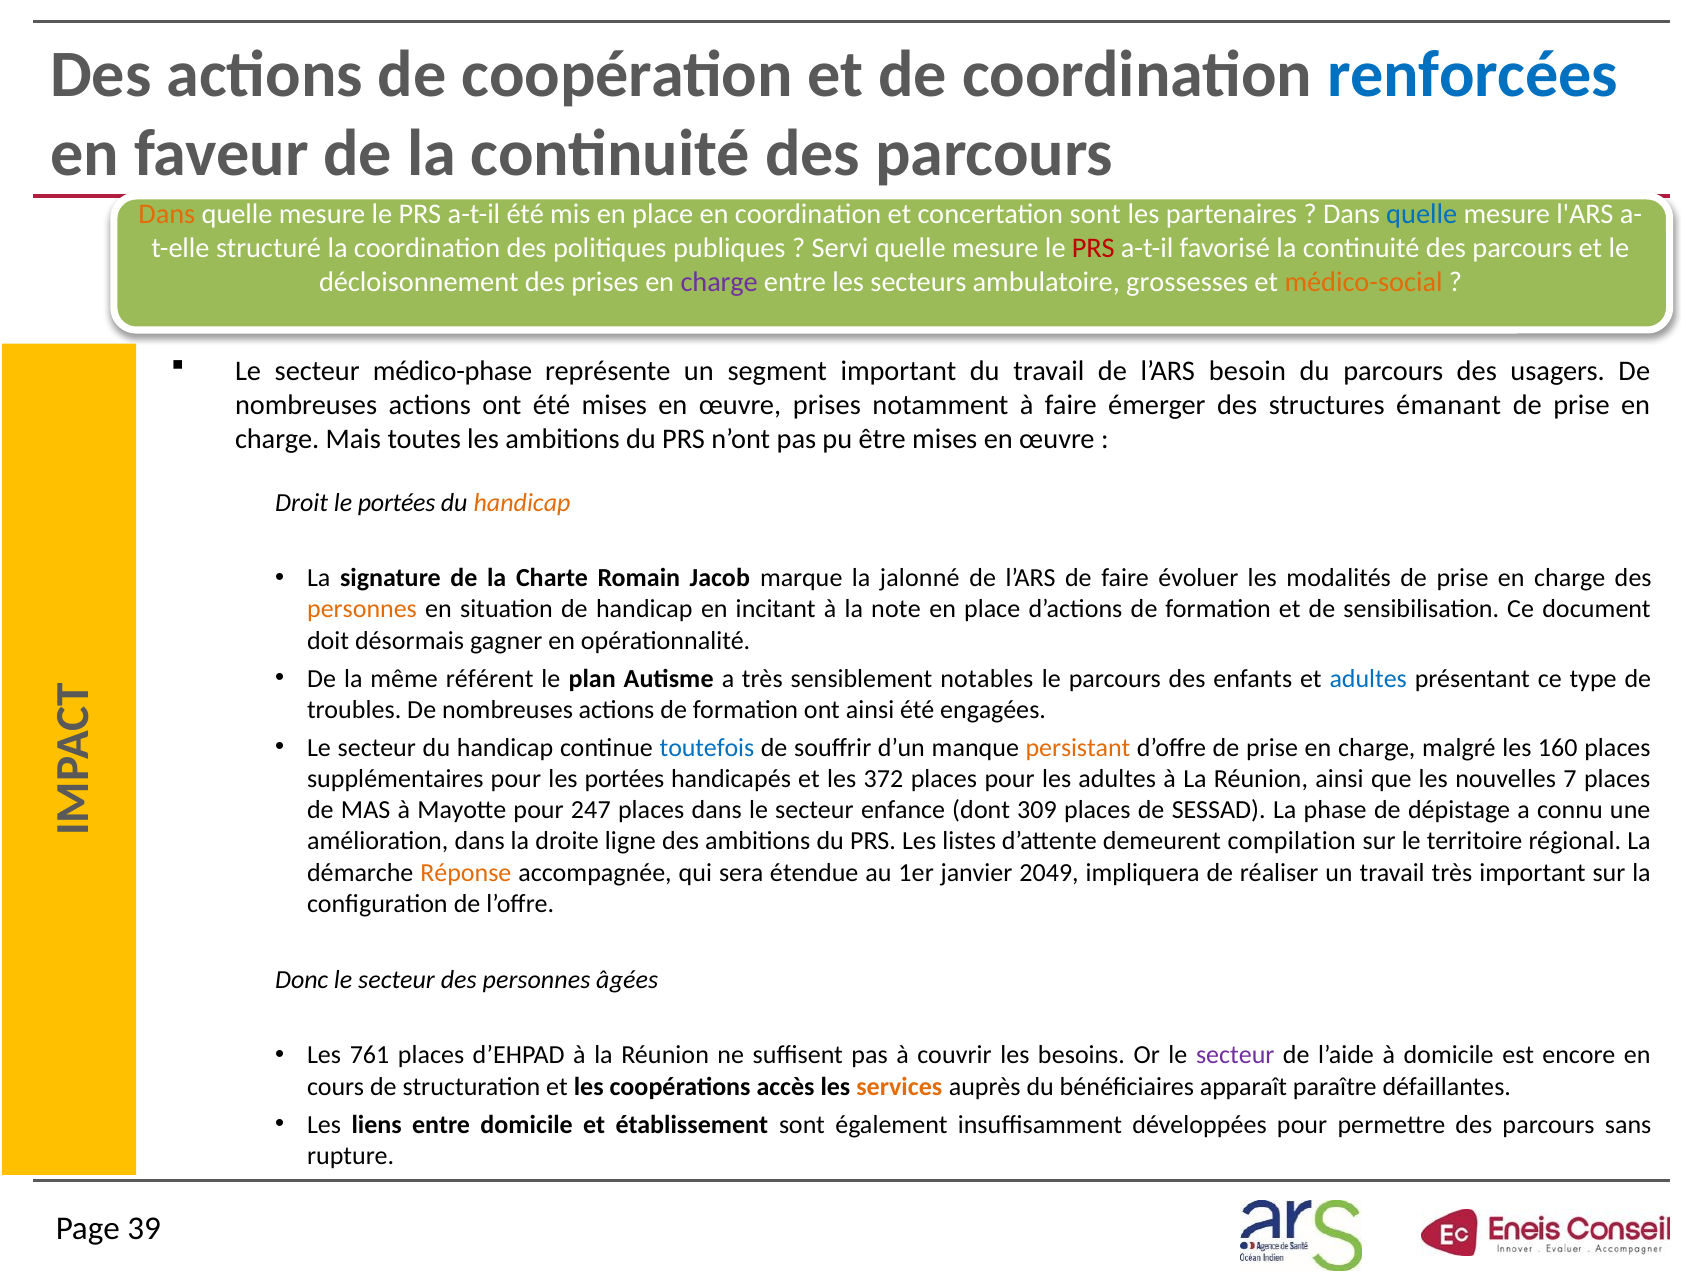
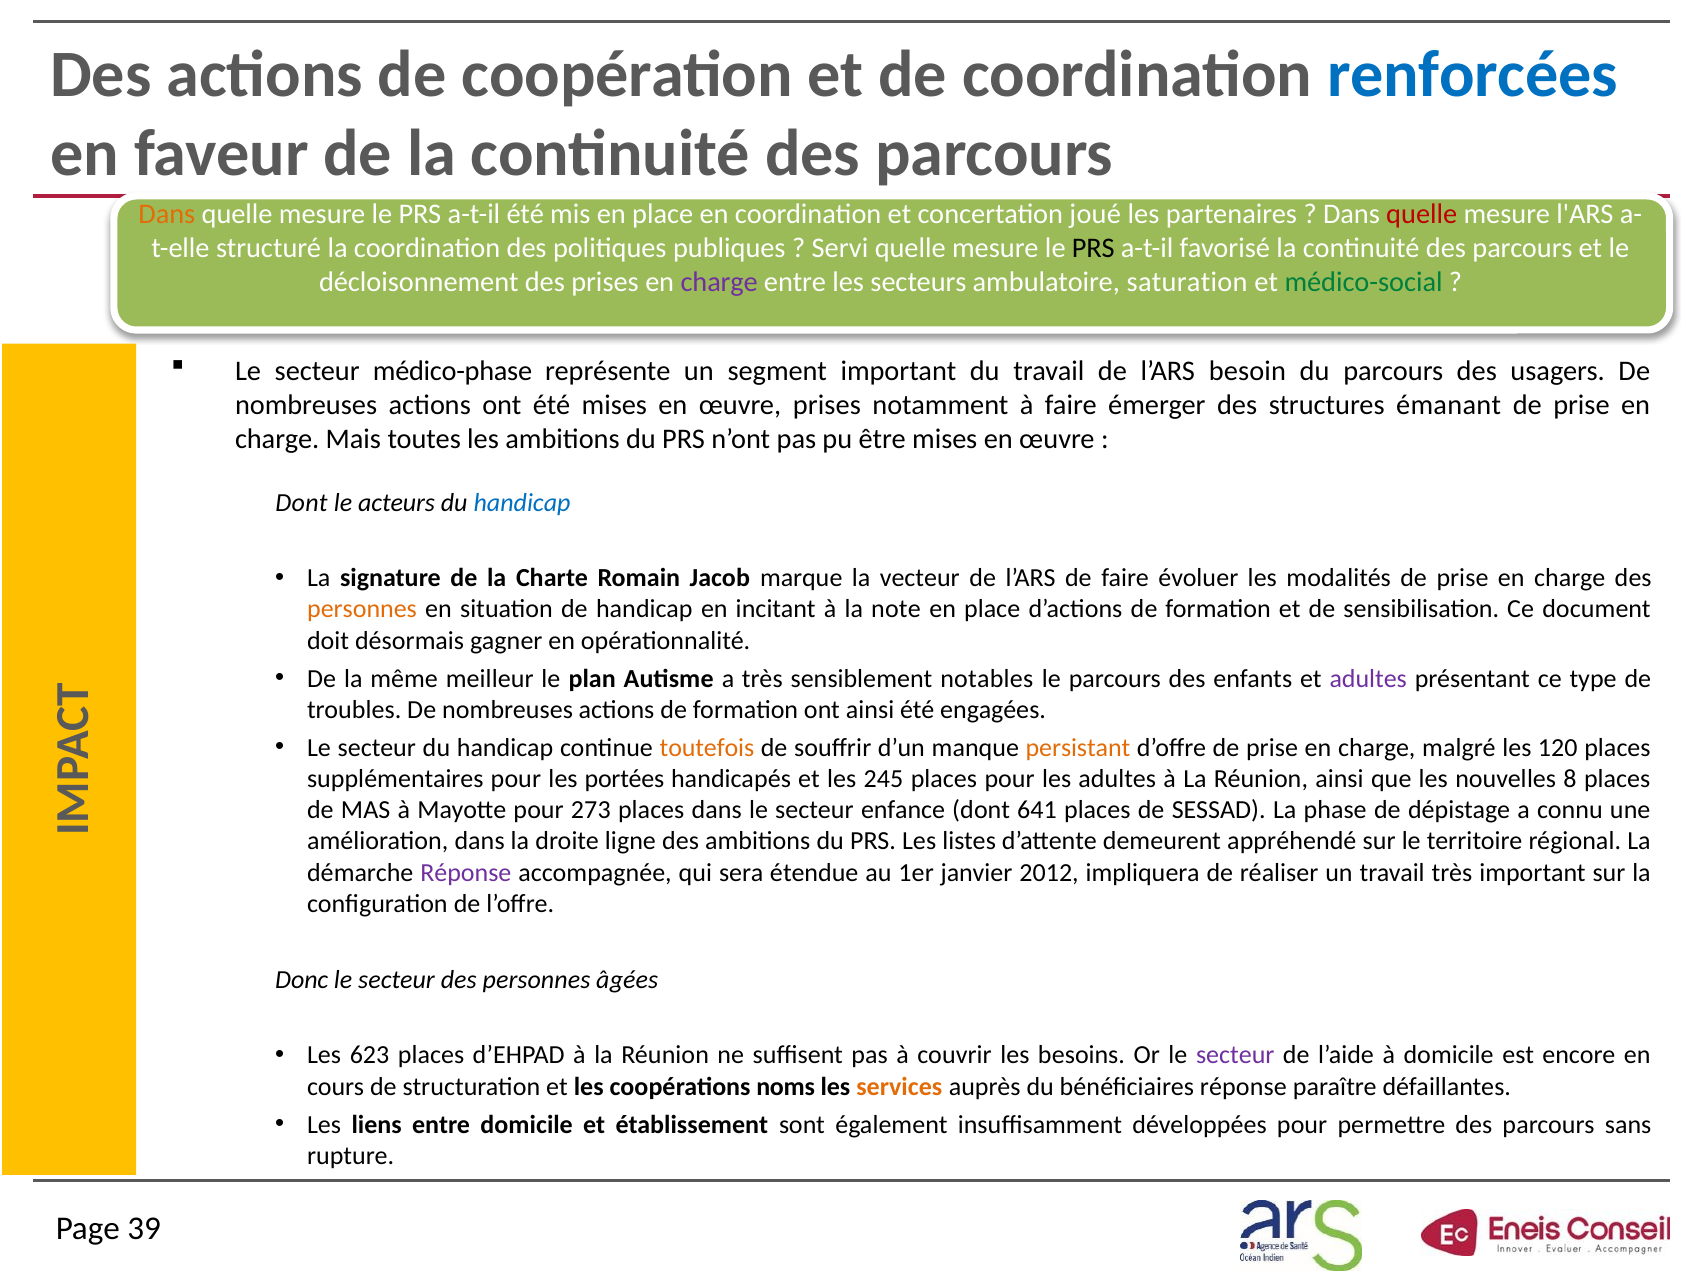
concertation sont: sont -> joué (1095, 214)
quelle colour: blue -> red (1422, 214)
PRS colour: red -> black (1093, 248)
grossesses: grossesses -> saturation (1187, 282)
médico-social colour: orange -> green (1364, 282)
Droit: Droit -> Dont (302, 503)
le portées: portées -> acteurs (397, 503)
handicap colour: orange -> blue (522, 503)
jalonné: jalonné -> vecteur (920, 578)
référent: référent -> meilleur (490, 679)
adultes colour: blue -> purple (1368, 679)
toutefois colour: blue -> orange (707, 748)
160: 160 -> 120 (1558, 748)
372: 372 -> 245 (883, 779)
7: 7 -> 8 (1570, 779)
247: 247 -> 273 (591, 810)
309: 309 -> 641 (1037, 810)
compilation: compilation -> appréhendé (1292, 842)
Réponse colour: orange -> purple (466, 873)
2049: 2049 -> 2012 (1049, 873)
761: 761 -> 623 (370, 1056)
accès: accès -> noms (786, 1087)
bénéficiaires apparaît: apparaît -> réponse (1243, 1087)
